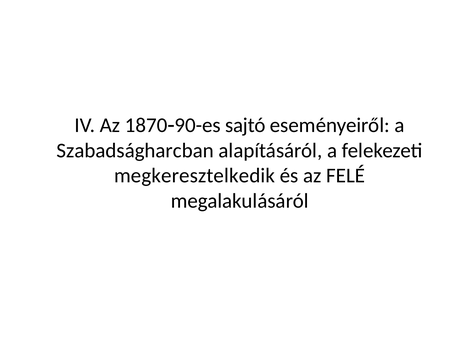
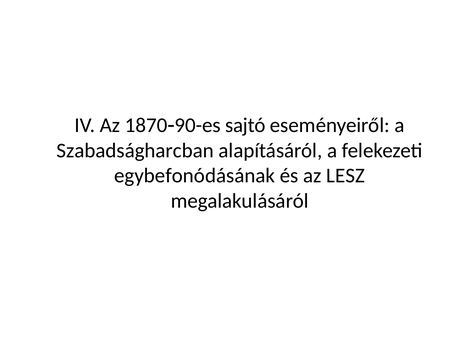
megkeresztelkedik: megkeresztelkedik -> egybefonódásának (195, 176)
FELÉ: FELÉ -> LESZ (346, 176)
